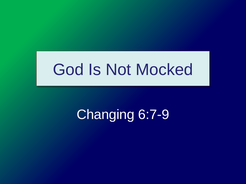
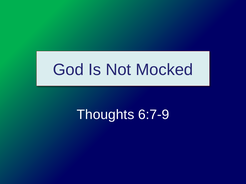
Changing: Changing -> Thoughts (105, 115)
